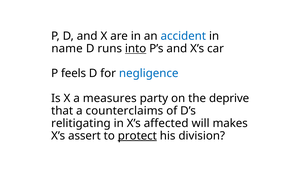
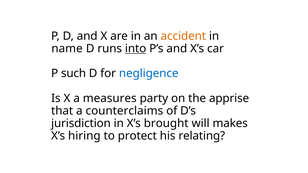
accident colour: blue -> orange (183, 36)
feels: feels -> such (74, 74)
deprive: deprive -> apprise (229, 99)
relitigating: relitigating -> jurisdiction (81, 123)
affected: affected -> brought (166, 123)
assert: assert -> hiring (84, 136)
protect underline: present -> none (137, 136)
division: division -> relating (202, 136)
